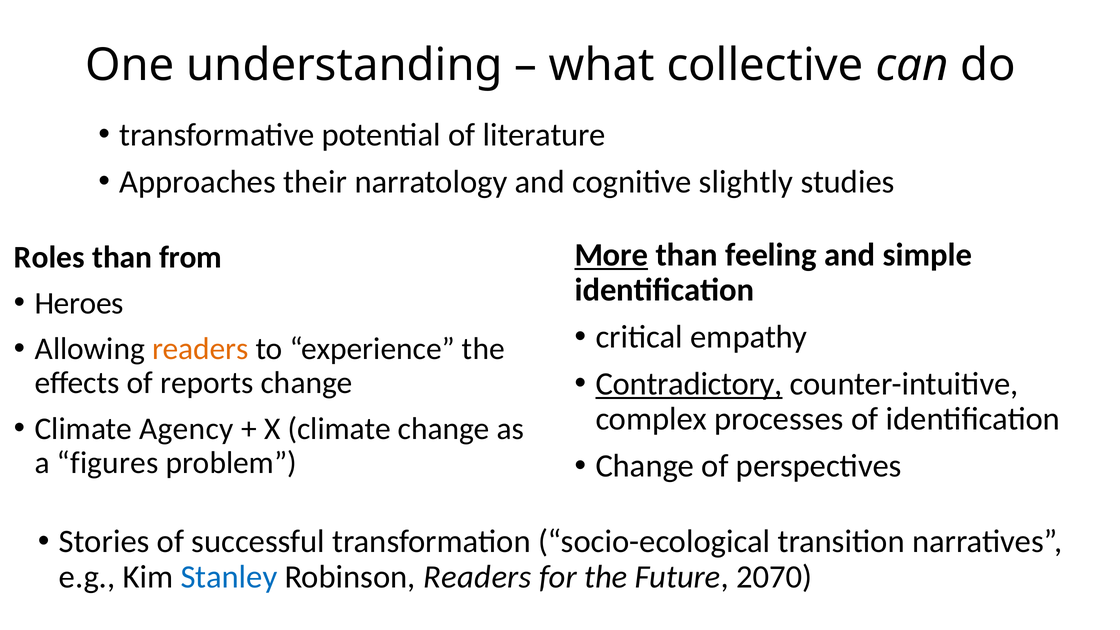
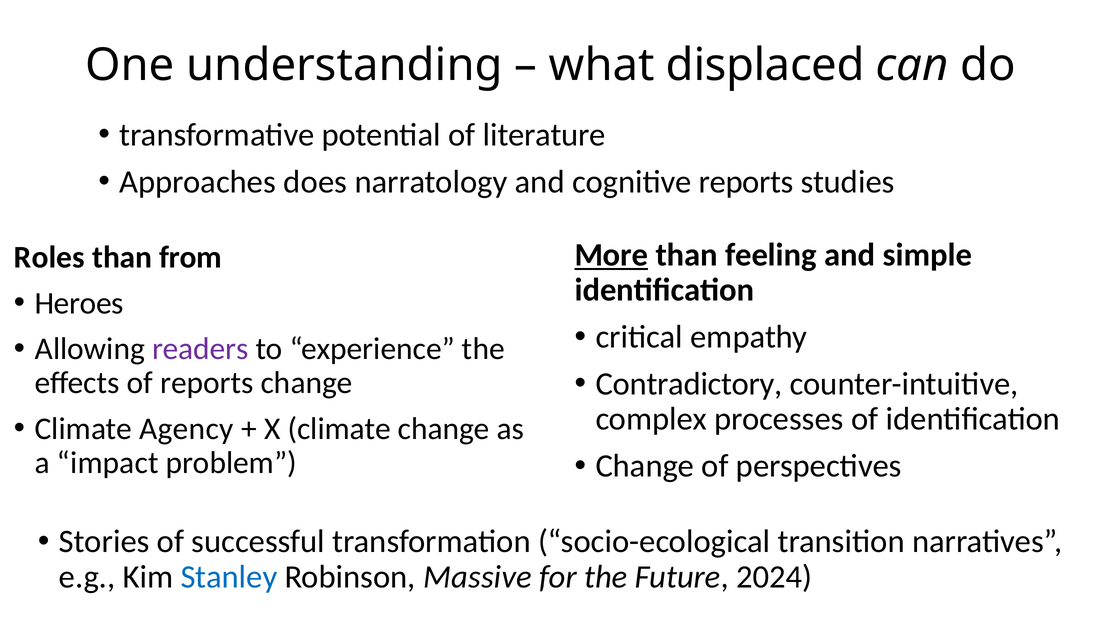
collective: collective -> displaced (765, 65)
their: their -> does (315, 182)
cognitive slightly: slightly -> reports (746, 182)
readers colour: orange -> purple (200, 349)
Contradictory underline: present -> none (689, 384)
figures: figures -> impact (108, 463)
Robinson Readers: Readers -> Massive (478, 577)
2070: 2070 -> 2024 (774, 577)
